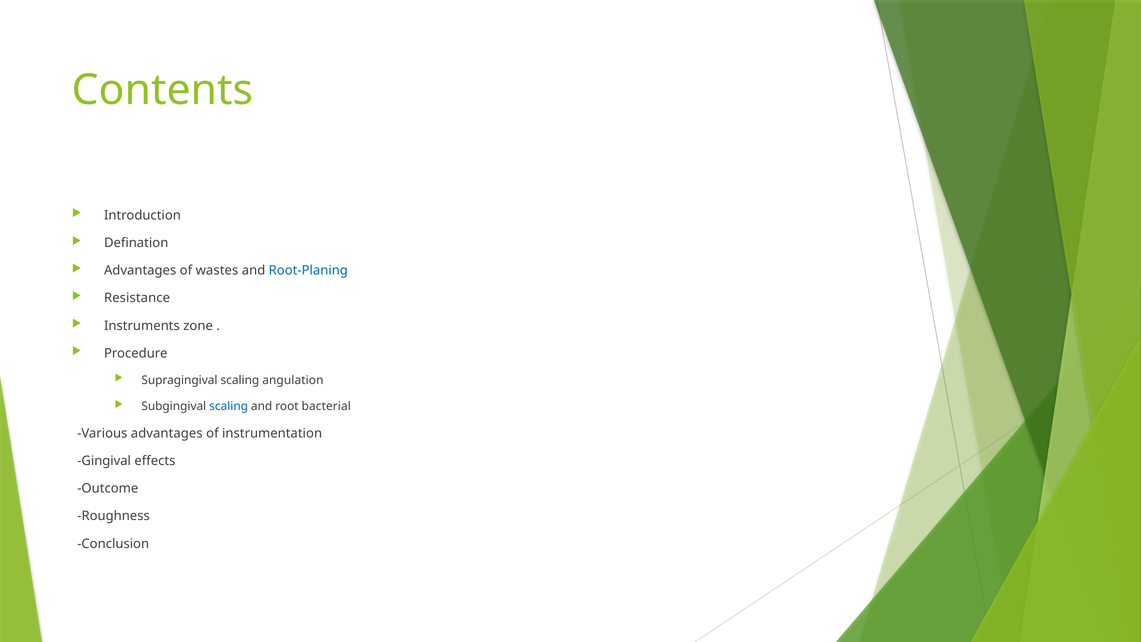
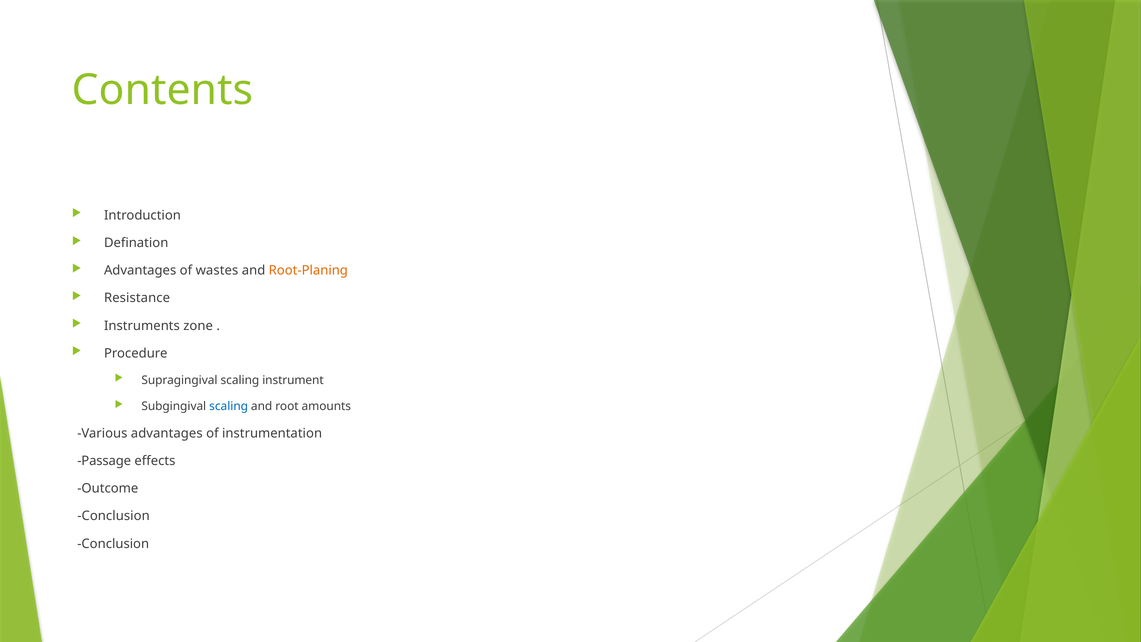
Root-Planing colour: blue -> orange (308, 270)
angulation: angulation -> instrument (293, 380)
bacterial: bacterial -> amounts (326, 406)
Gingival: Gingival -> Passage (104, 461)
Roughness: Roughness -> Conclusion (114, 516)
